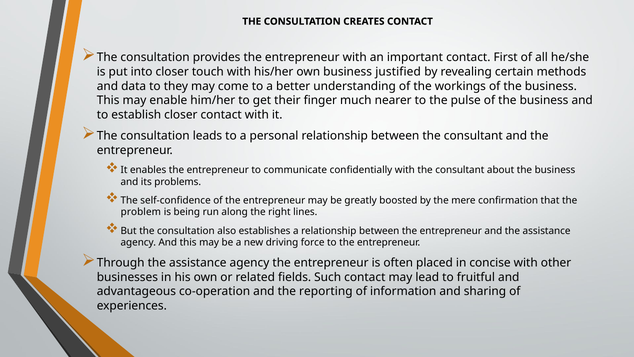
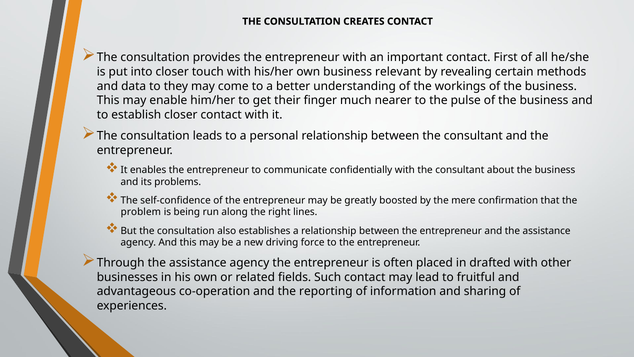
justified: justified -> relevant (398, 72)
concise: concise -> drafted (490, 263)
